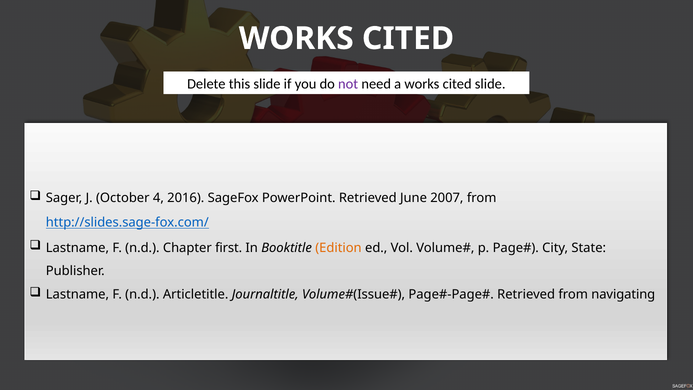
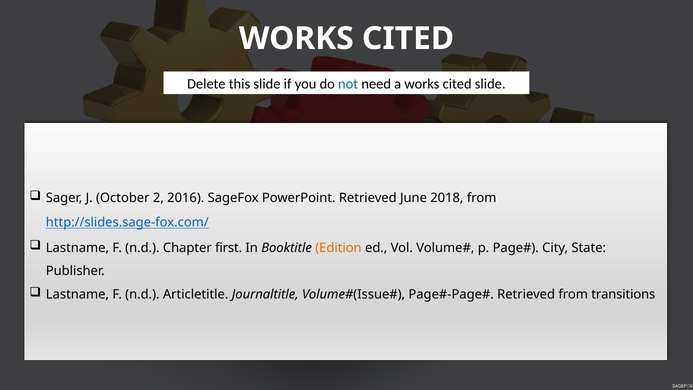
not colour: purple -> blue (348, 84)
4: 4 -> 2 (158, 198)
2007: 2007 -> 2018 (447, 198)
navigating: navigating -> transitions (623, 294)
